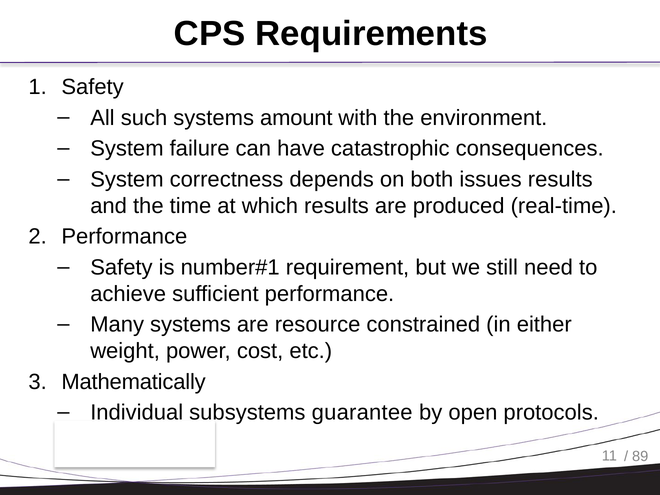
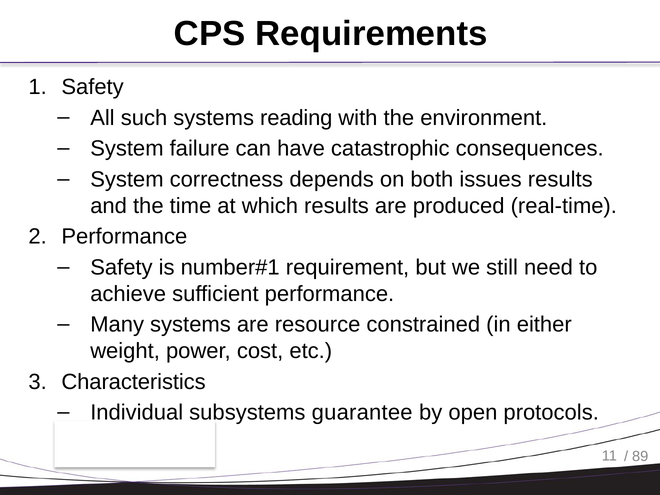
amount: amount -> reading (296, 118)
Mathematically: Mathematically -> Characteristics (134, 382)
